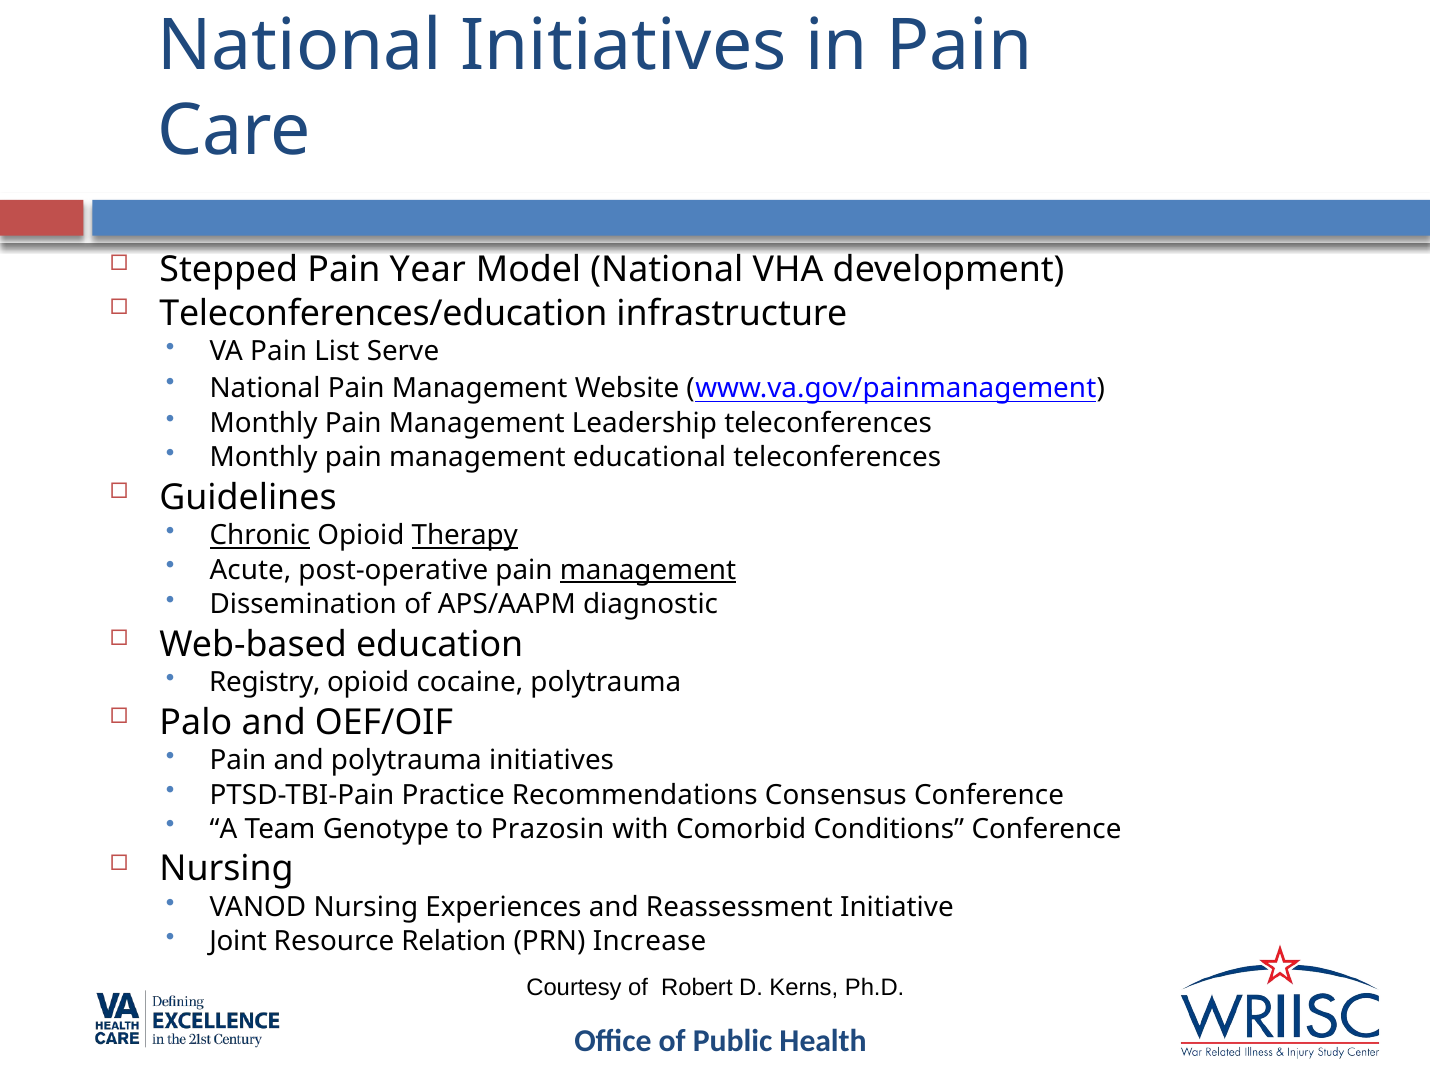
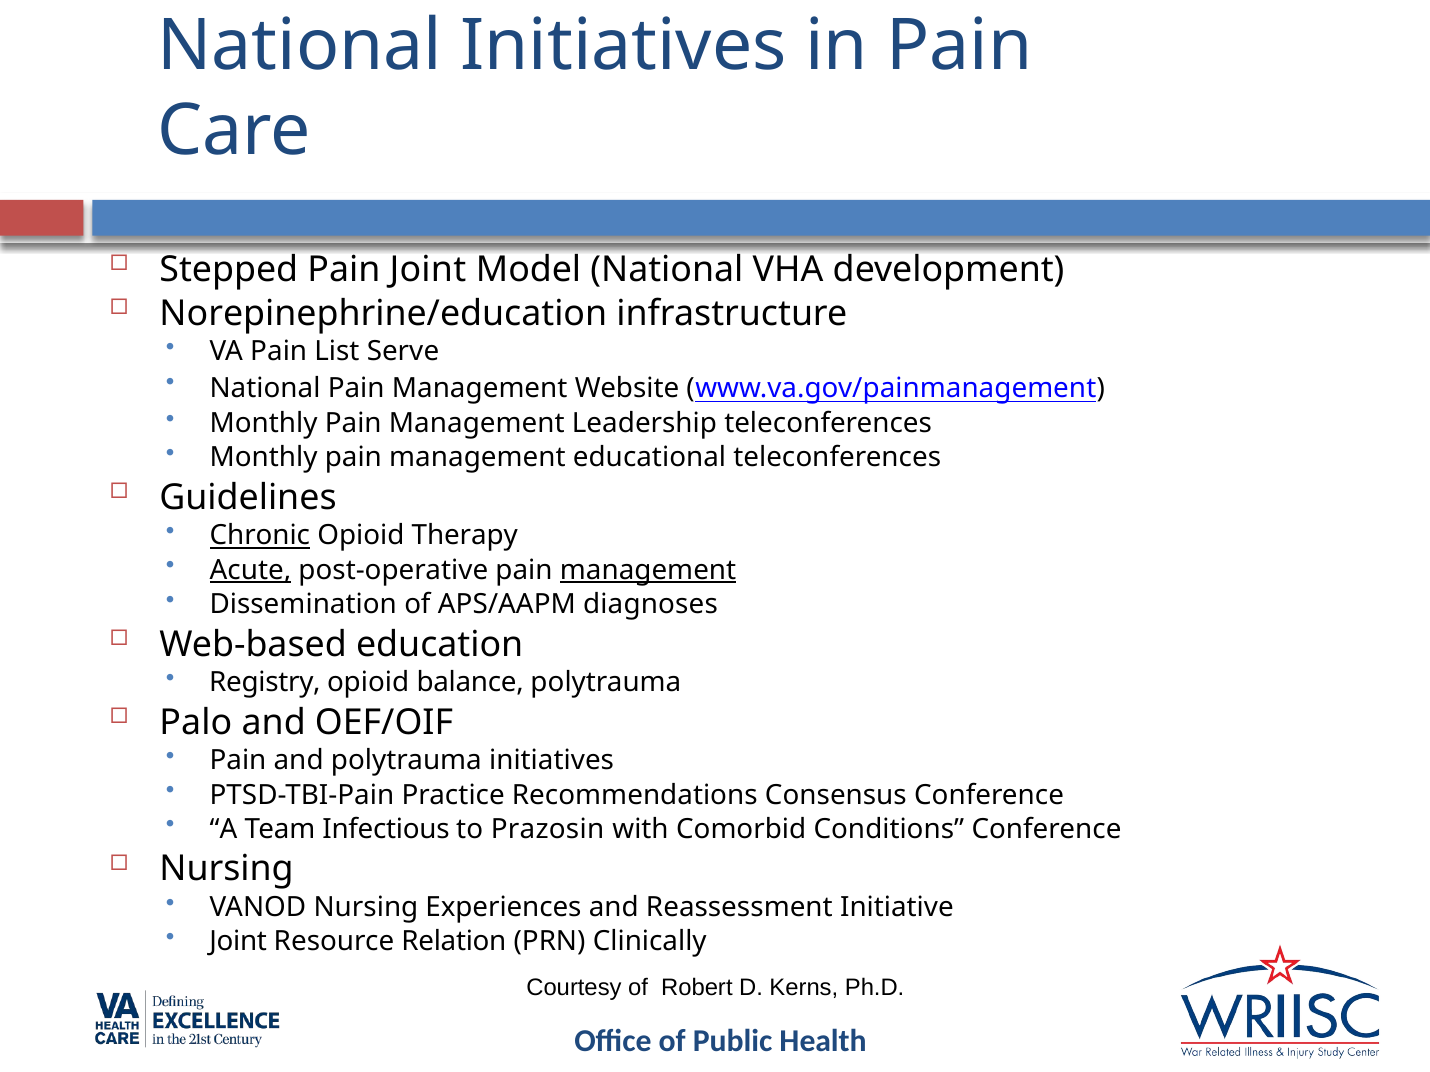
Pain Year: Year -> Joint (428, 270)
Teleconferences/education: Teleconferences/education -> Norepinephrine/education (383, 314)
Therapy underline: present -> none (465, 536)
Acute underline: none -> present (250, 570)
diagnostic: diagnostic -> diagnoses (650, 605)
cocaine: cocaine -> balance (470, 683)
Genotype: Genotype -> Infectious (386, 830)
Increase: Increase -> Clinically (650, 942)
